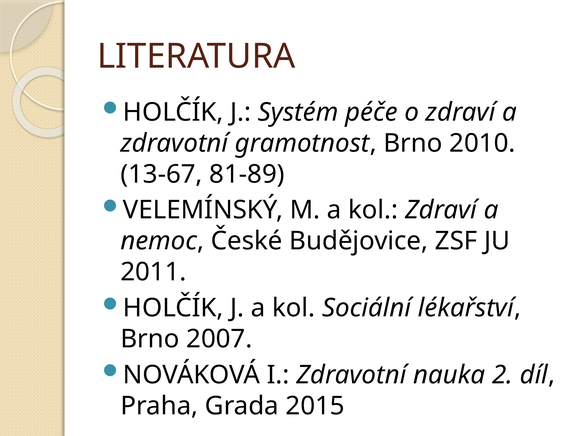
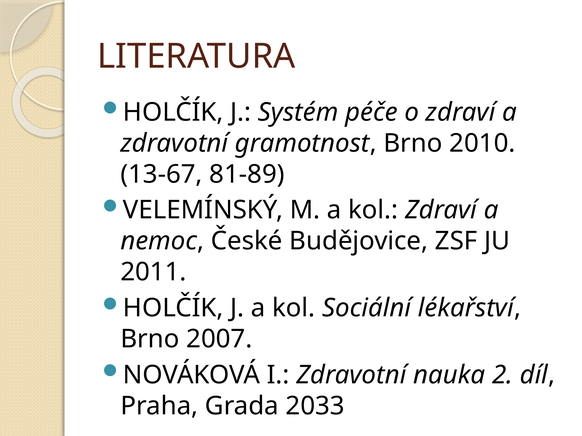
2015: 2015 -> 2033 (315, 406)
